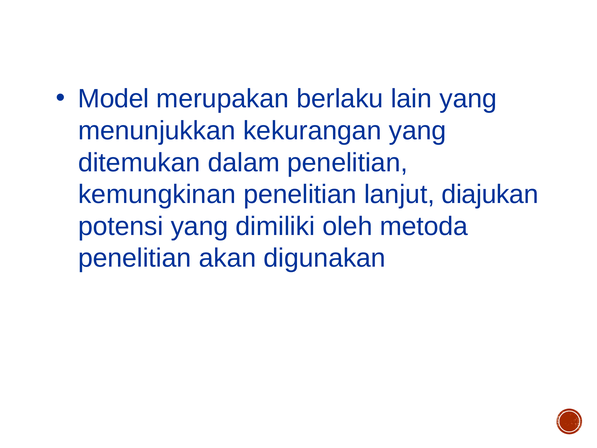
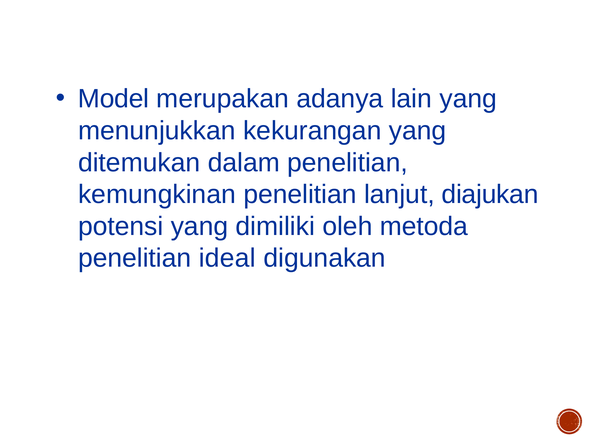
berlaku: berlaku -> adanya (340, 99)
akan: akan -> ideal (227, 258)
